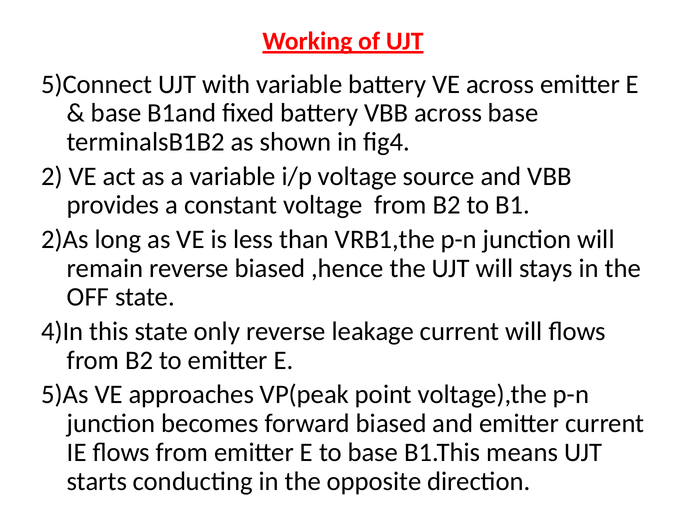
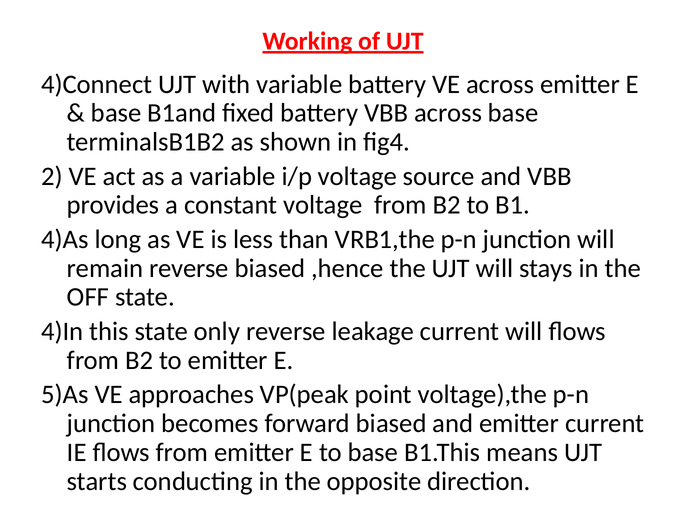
5)Connect: 5)Connect -> 4)Connect (97, 84)
2)As: 2)As -> 4)As (65, 239)
